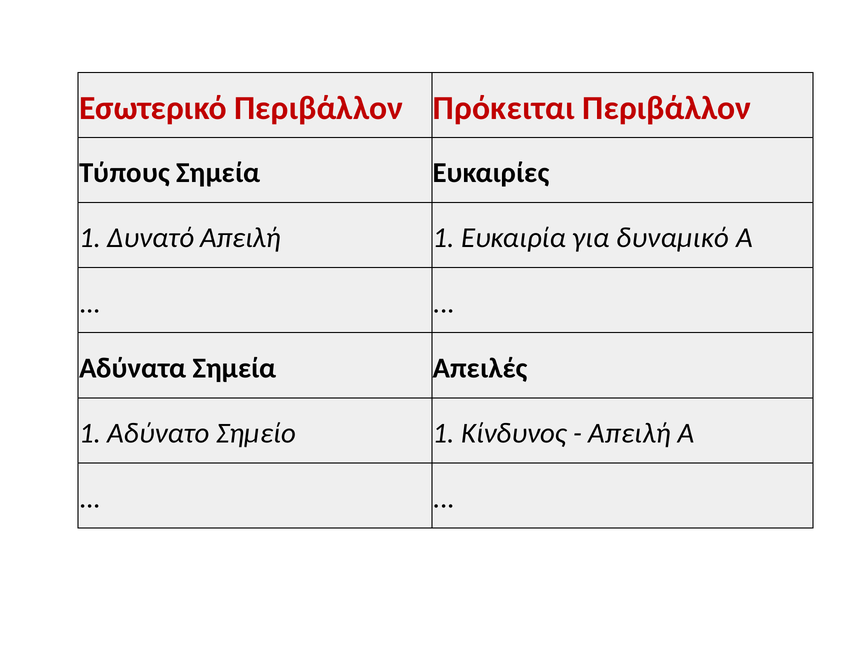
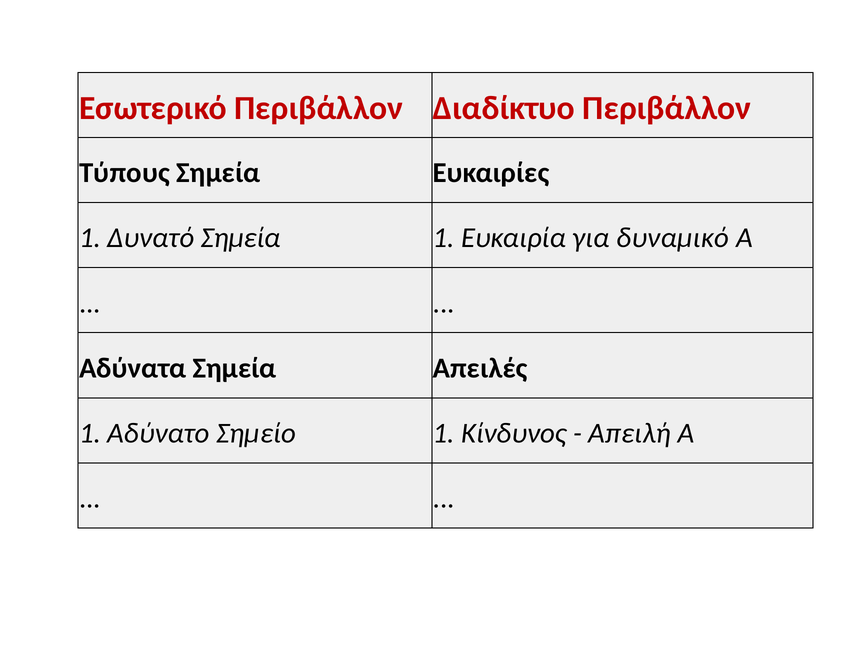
Πρόκειται: Πρόκειται -> Διαδίκτυο (504, 108)
Δυνατό Απειλή: Απειλή -> Σημεία (241, 238)
